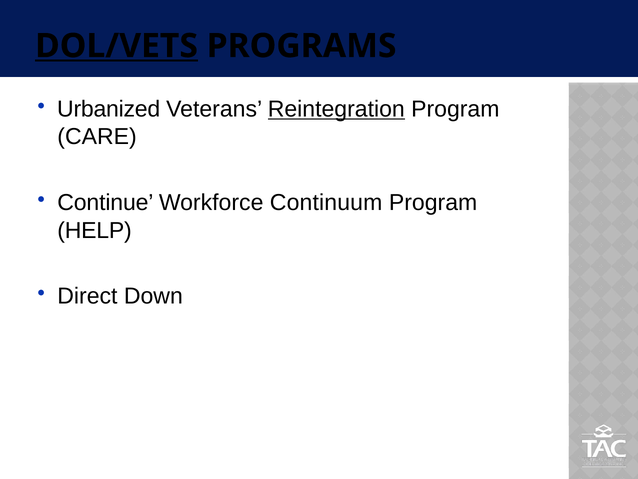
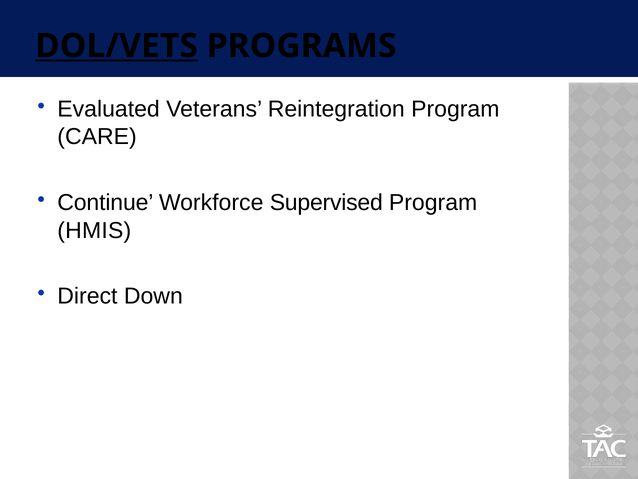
Urbanized: Urbanized -> Evaluated (109, 109)
Reintegration underline: present -> none (336, 109)
Continuum: Continuum -> Supervised (326, 203)
HELP: HELP -> HMIS (94, 230)
